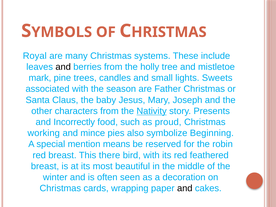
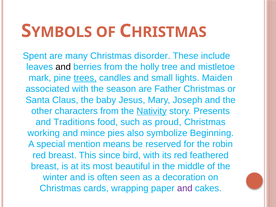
Royal: Royal -> Spent (35, 56)
systems: systems -> disorder (152, 56)
trees underline: none -> present (85, 78)
Sweets: Sweets -> Maiden (217, 78)
Incorrectly: Incorrectly -> Traditions (74, 122)
there: there -> since (110, 155)
and colour: black -> purple (185, 188)
